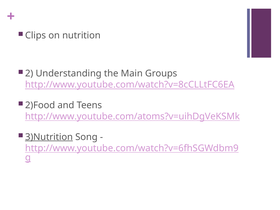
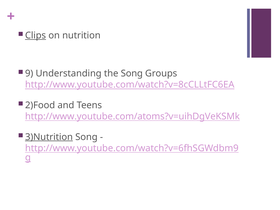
Clips underline: none -> present (36, 36)
2: 2 -> 9 (29, 73)
the Main: Main -> Song (132, 73)
